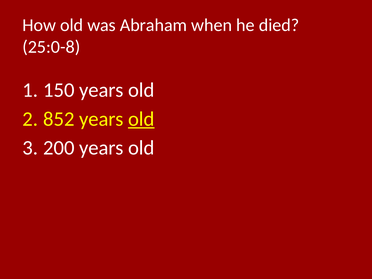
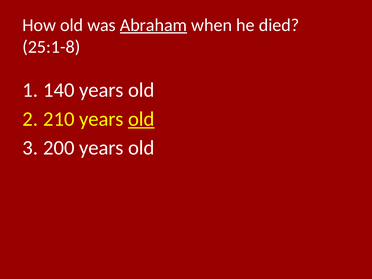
Abraham underline: none -> present (153, 25)
25:0-8: 25:0-8 -> 25:1-8 (51, 47)
150: 150 -> 140 (59, 90)
852: 852 -> 210 (59, 119)
